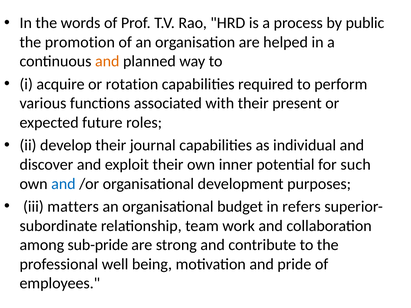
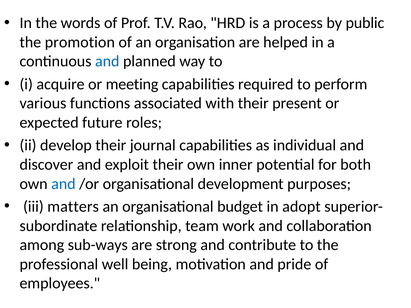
and colour: orange -> blue (107, 61)
rotation: rotation -> meeting (132, 84)
such: such -> both (356, 165)
refers: refers -> adopt (301, 207)
sub-pride: sub-pride -> sub-ways (98, 245)
